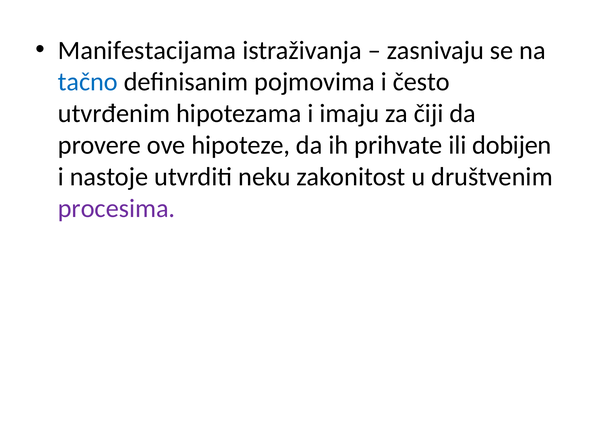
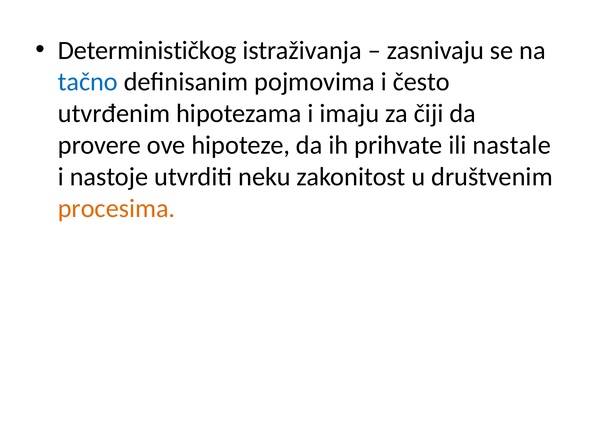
Manifestacijama: Manifestacijama -> Determinističkog (147, 50)
dobijen: dobijen -> nastale (512, 145)
procesima colour: purple -> orange (117, 208)
